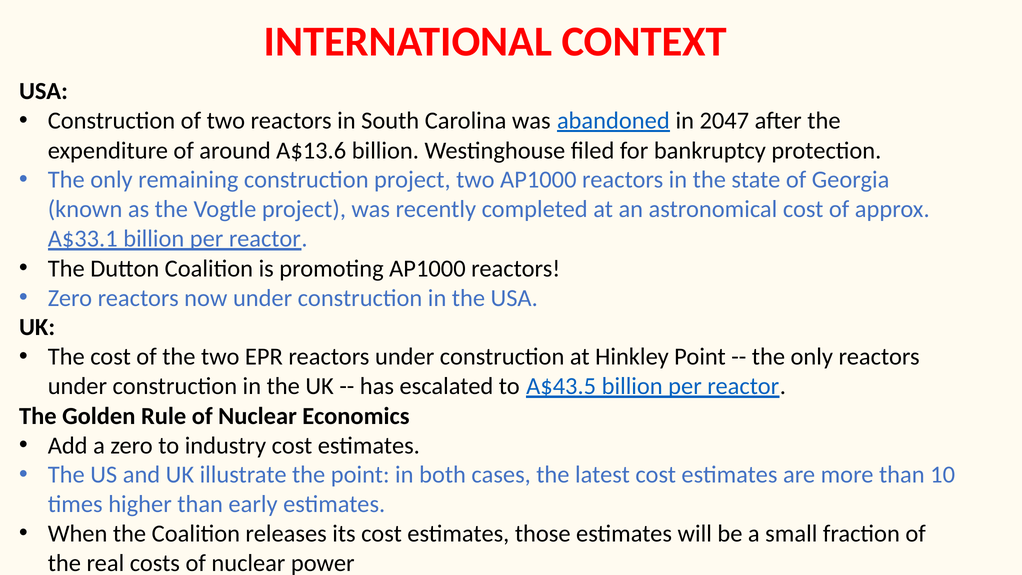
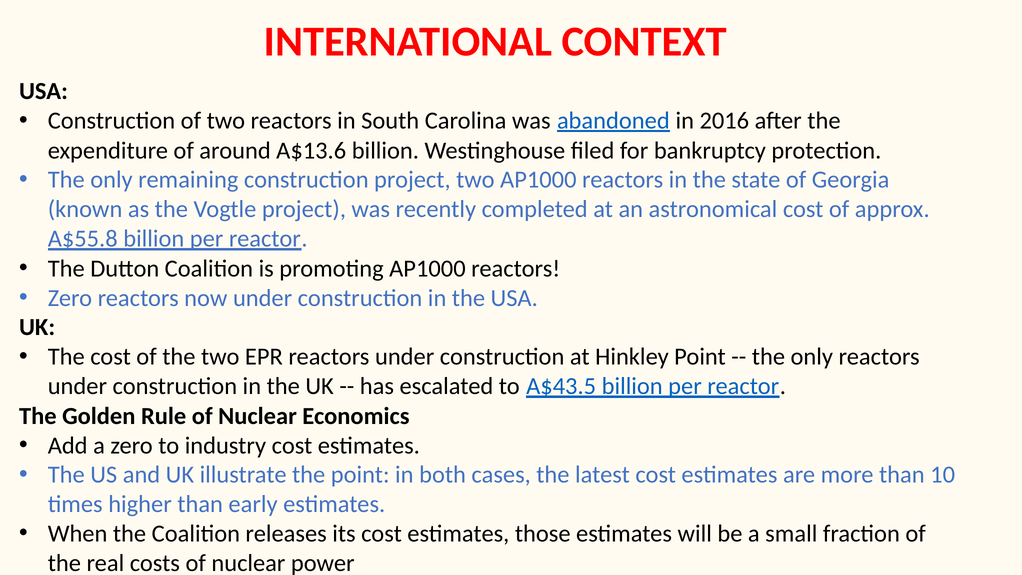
2047: 2047 -> 2016 (724, 120)
A$33.1: A$33.1 -> A$55.8 (83, 239)
